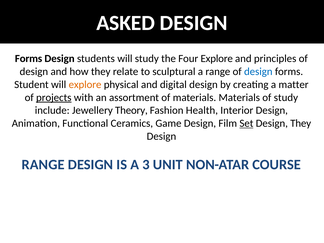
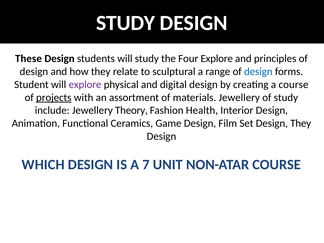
ASKED: ASKED -> STUDY (126, 23)
Forms: Forms -> These (28, 59)
explore colour: orange -> purple (85, 85)
a matter: matter -> course (293, 85)
materials Materials: Materials -> Jewellery (239, 97)
Set underline: present -> none (246, 123)
RANGE: RANGE -> WHICH (43, 165)
3: 3 -> 7 (146, 165)
